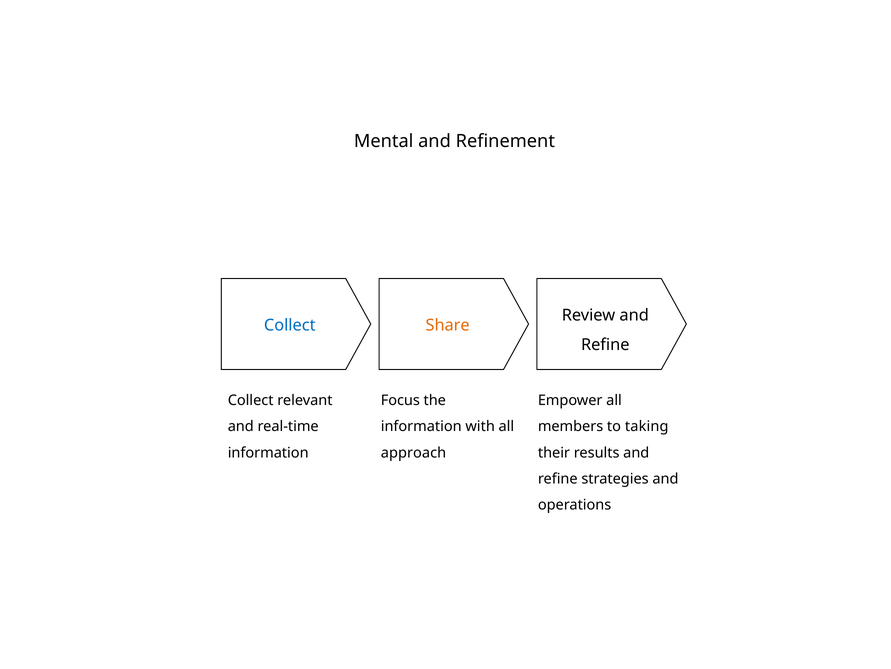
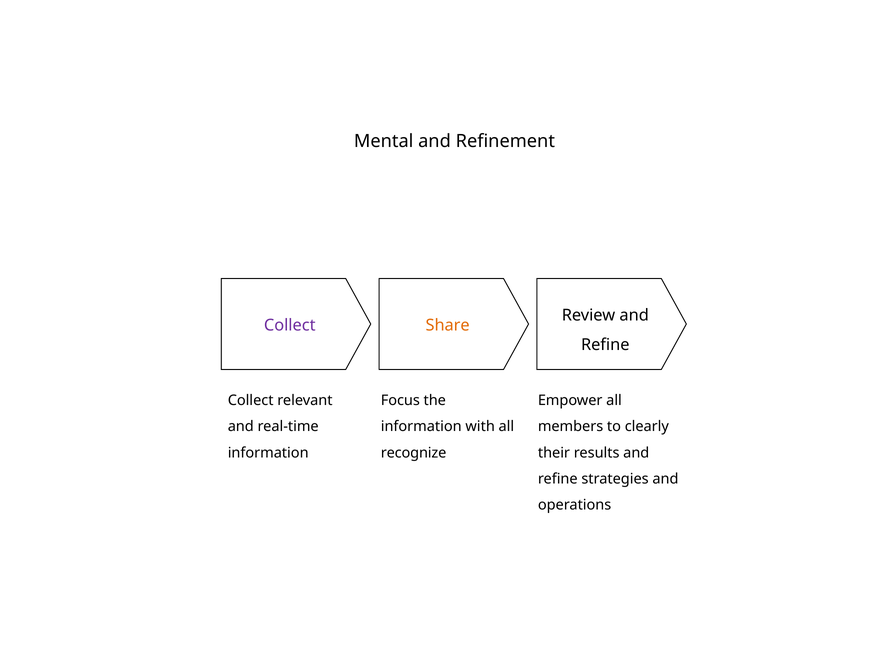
Collect colour: blue -> purple (290, 325)
taking: taking -> clearly (647, 426)
approach: approach -> recognize (414, 452)
